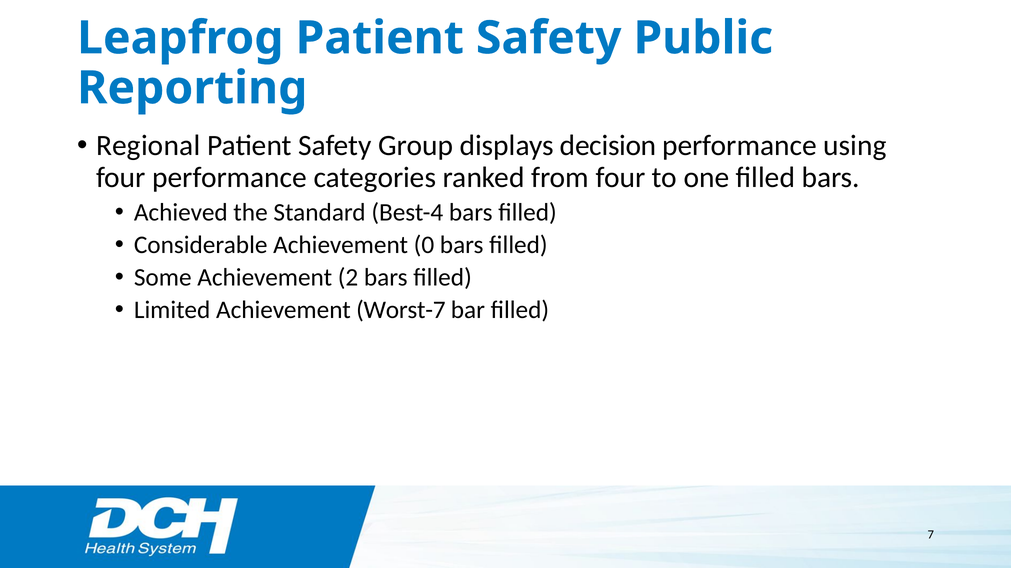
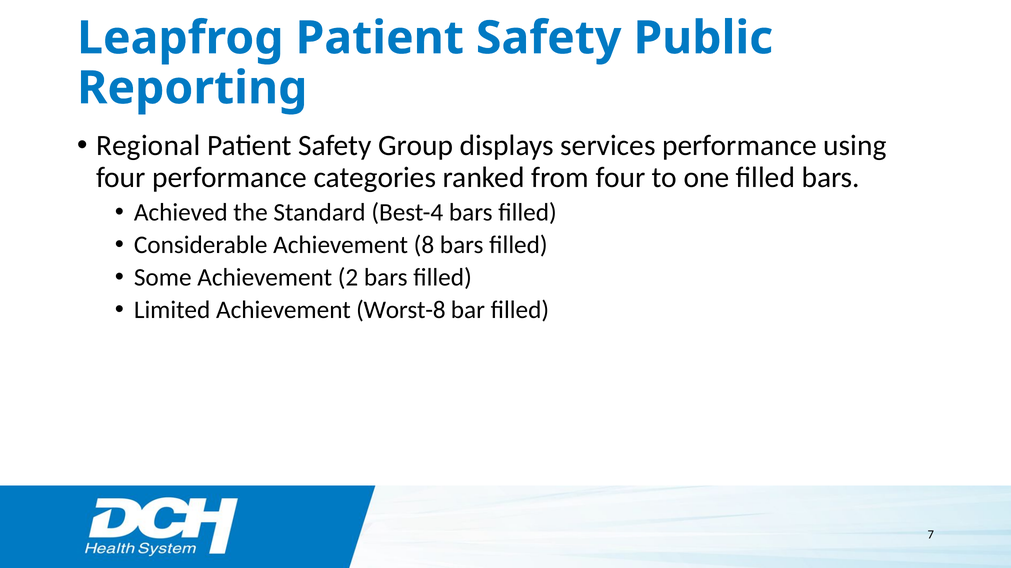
decision: decision -> services (608, 146)
0: 0 -> 8 (424, 245)
Worst-7: Worst-7 -> Worst-8 (401, 310)
